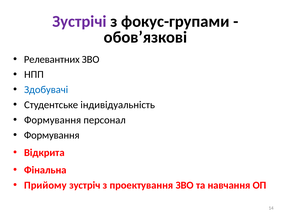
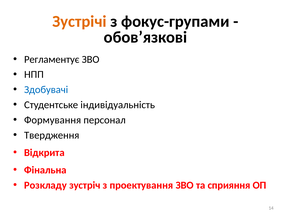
Зустрічі colour: purple -> orange (79, 21)
Релевантних: Релевантних -> Регламентує (52, 59)
Формування: Формування -> Твердження (52, 135)
Прийому: Прийому -> Розкладу (45, 185)
навчання: навчання -> сприяння (229, 185)
